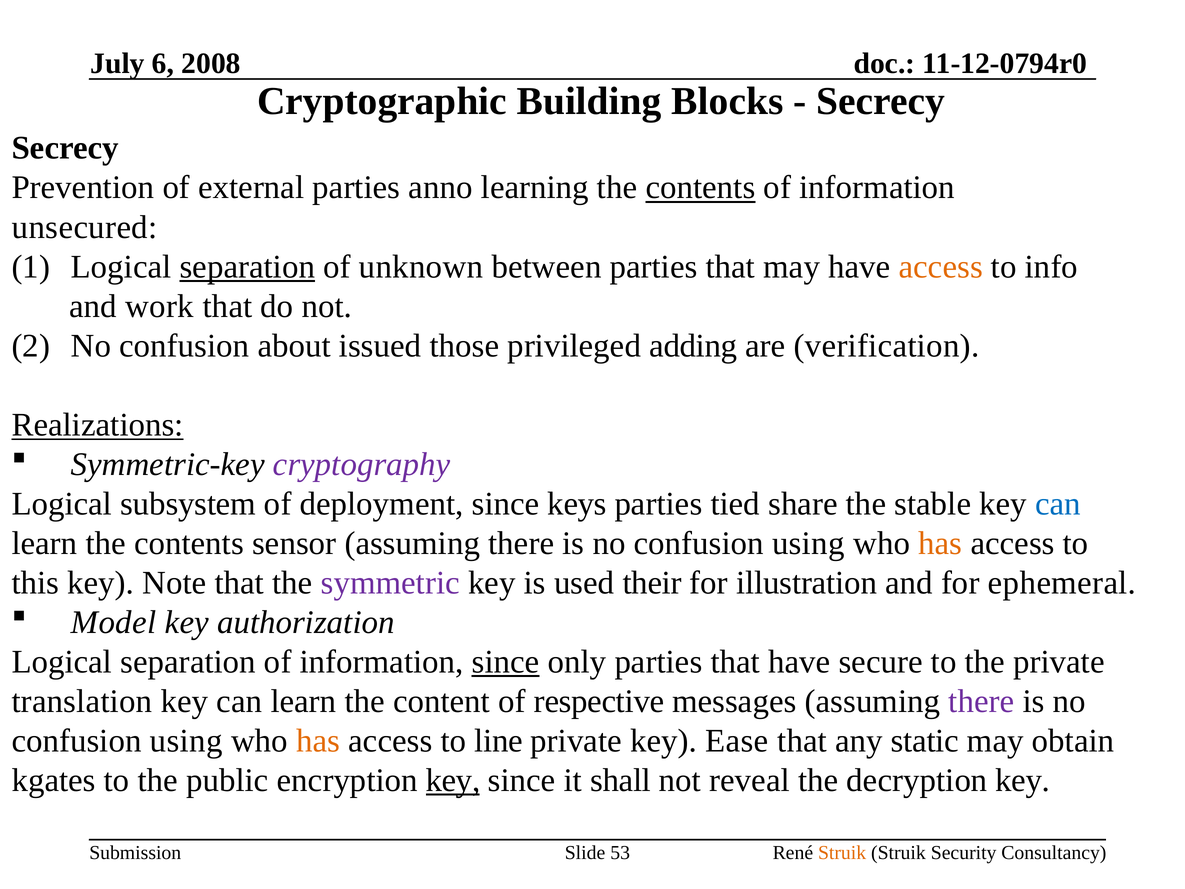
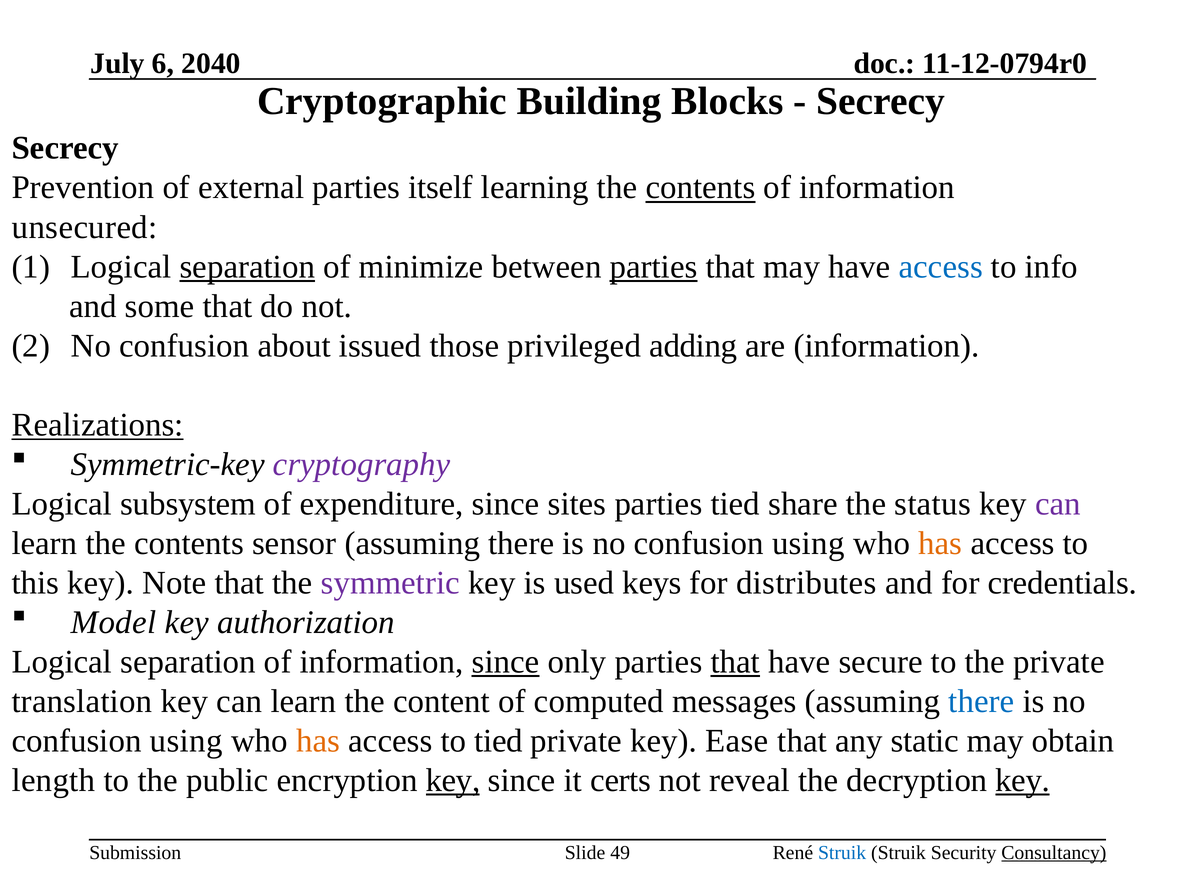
2008: 2008 -> 2040 (211, 63)
anno: anno -> itself (441, 188)
unknown: unknown -> minimize (421, 267)
parties underline: none -> present (654, 267)
access colour: orange -> blue (941, 267)
work: work -> some (160, 306)
are verification: verification -> information (887, 346)
deployment: deployment -> expenditure (382, 504)
keys: keys -> sites (577, 504)
stable: stable -> status (933, 504)
can colour: blue -> purple (1058, 504)
their: their -> keys (652, 583)
illustration: illustration -> distributes (806, 583)
ephemeral: ephemeral -> credentials (1062, 583)
that underline: none -> present (735, 662)
respective: respective -> computed (599, 701)
there colour: purple -> blue (981, 701)
to line: line -> tied (499, 741)
kgates: kgates -> length (53, 780)
shall: shall -> certs (621, 780)
key underline: none -> present (1023, 780)
53: 53 -> 49 (620, 852)
Struik colour: orange -> blue (842, 852)
Consultancy underline: none -> present (1054, 852)
